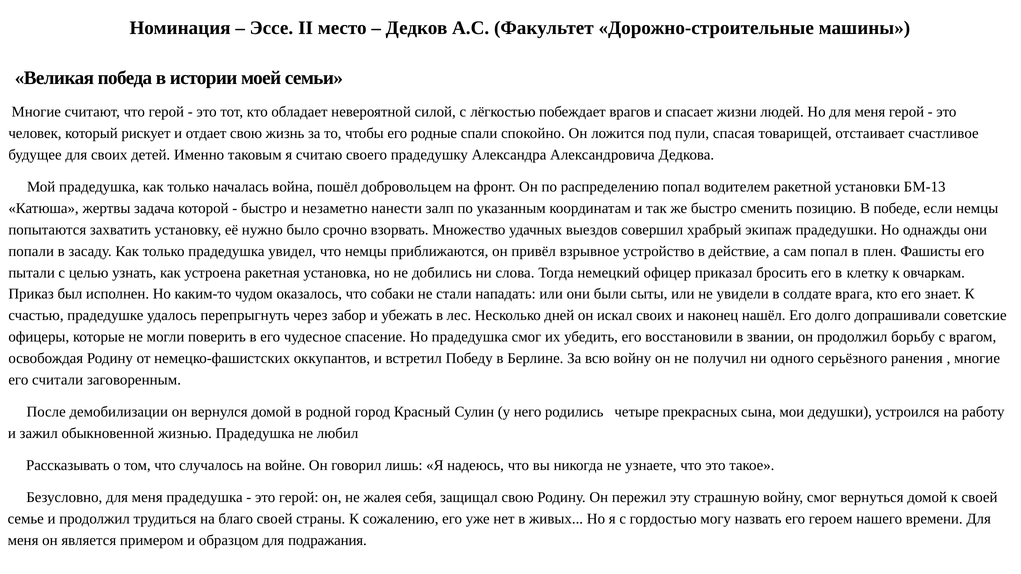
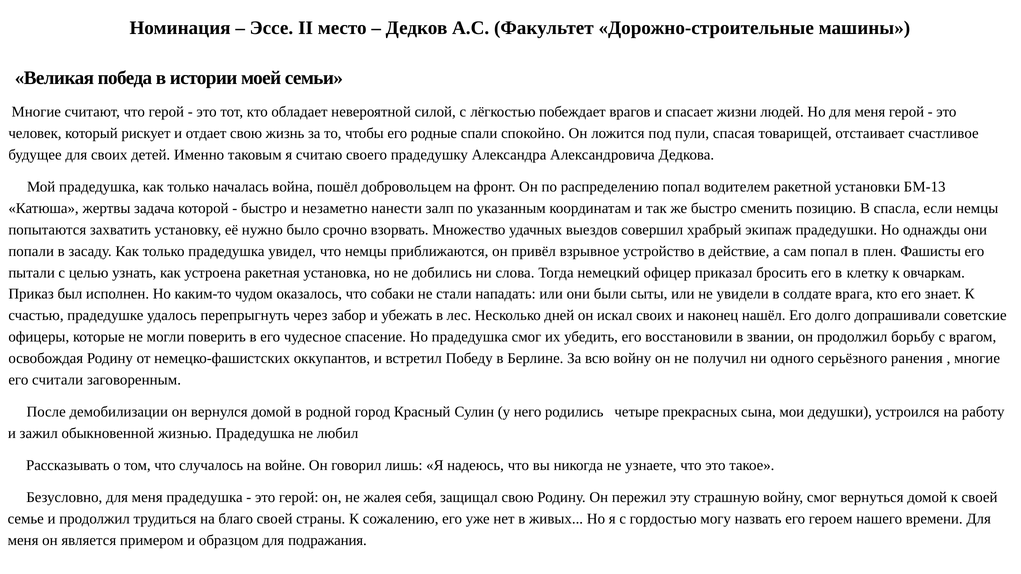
победе: победе -> спасла (897, 208)
